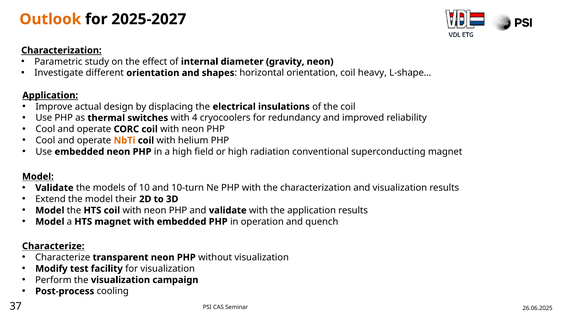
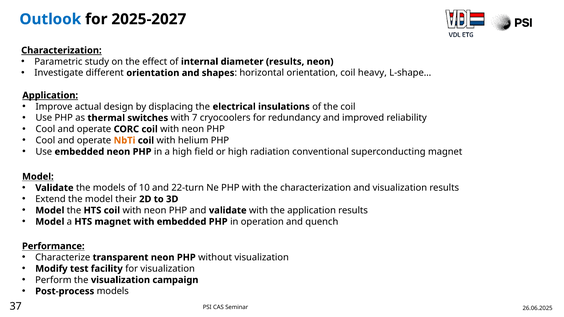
Outlook colour: orange -> blue (50, 19)
diameter gravity: gravity -> results (285, 62)
4: 4 -> 7 (195, 118)
10-turn: 10-turn -> 22-turn (188, 188)
Characterize: Characterize -> Performance (53, 246)
Post-process cooling: cooling -> models (113, 291)
